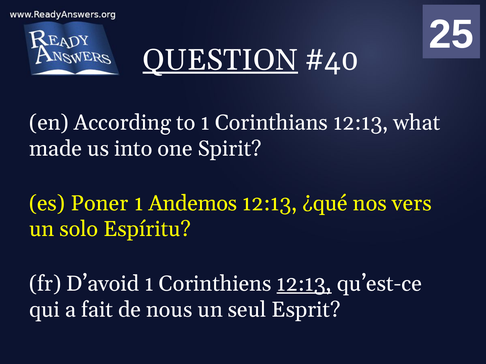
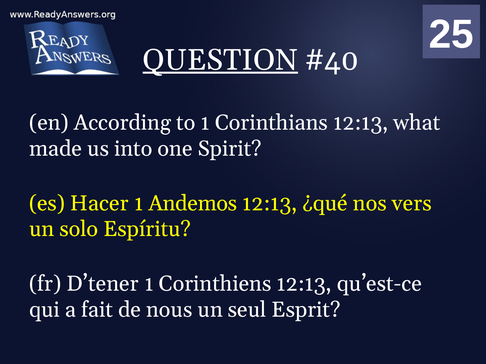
Poner: Poner -> Hacer (100, 204)
D’avoid: D’avoid -> D’tener (103, 284)
12:13 underline: present -> none (304, 284)
